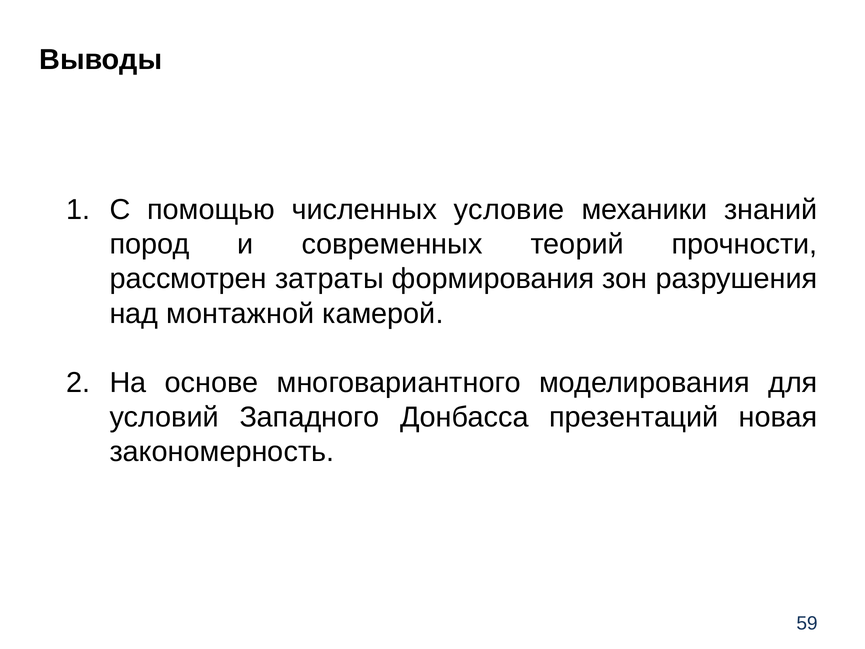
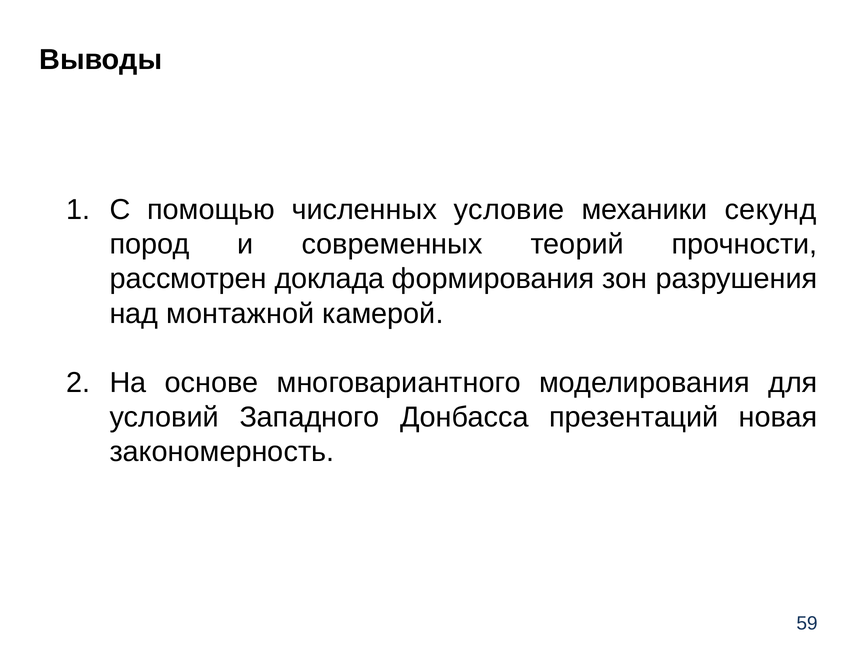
знаний: знаний -> секунд (771, 210)
затраты: затраты -> доклада (330, 279)
